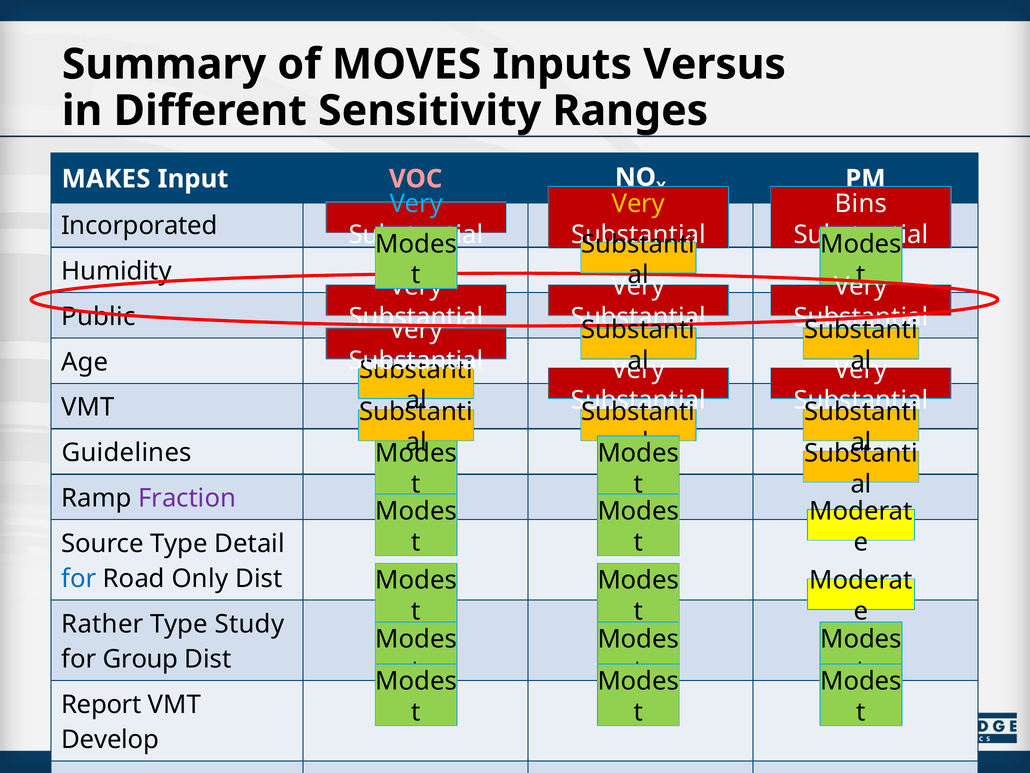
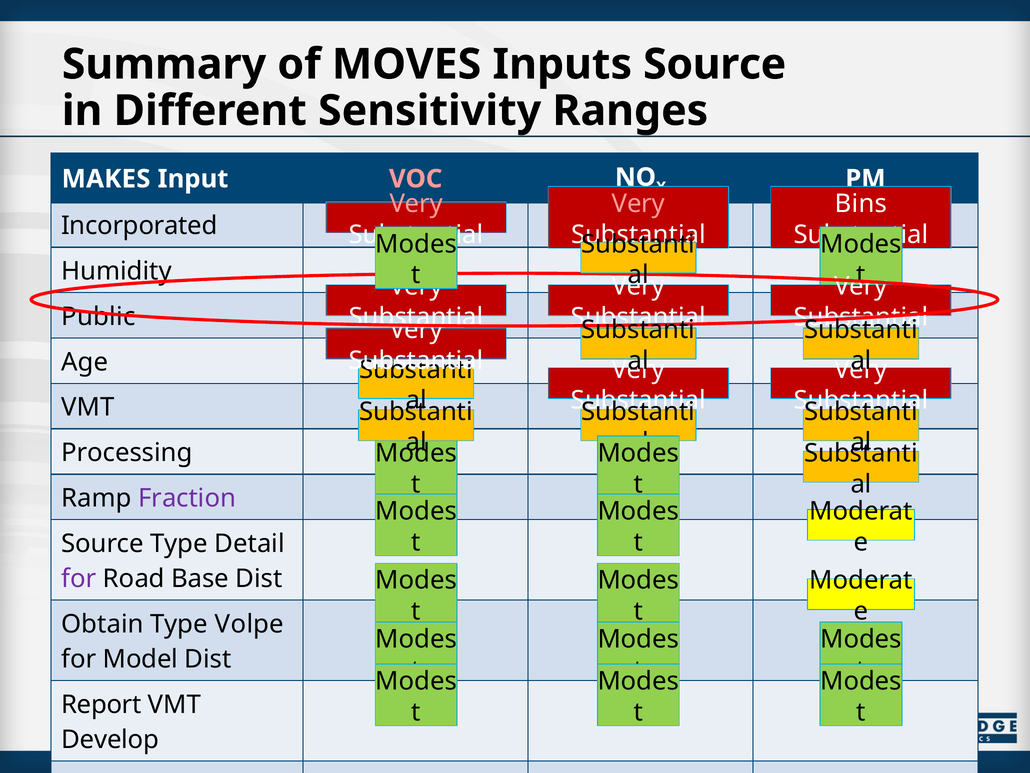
Inputs Versus: Versus -> Source (715, 64)
Very colour: light blue -> pink (416, 204)
Very colour: yellow -> pink (638, 204)
Guidelines: Guidelines -> Processing (127, 453)
for colour: blue -> purple (79, 578)
Only: Only -> Base (200, 578)
Rather: Rather -> Obtain (102, 624)
Study: Study -> Volpe (249, 624)
Group: Group -> Model (140, 659)
